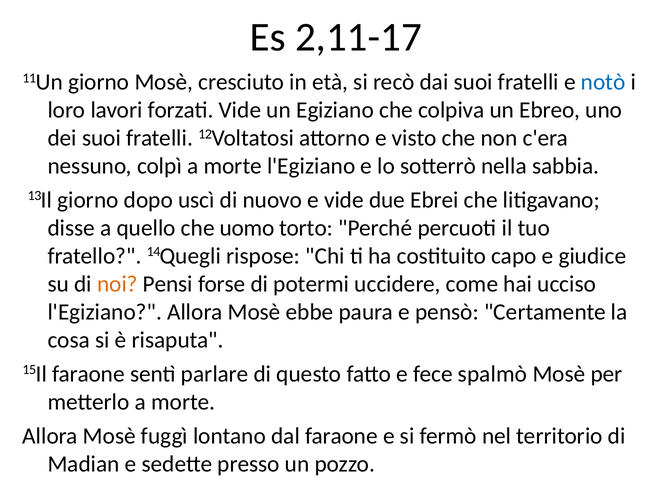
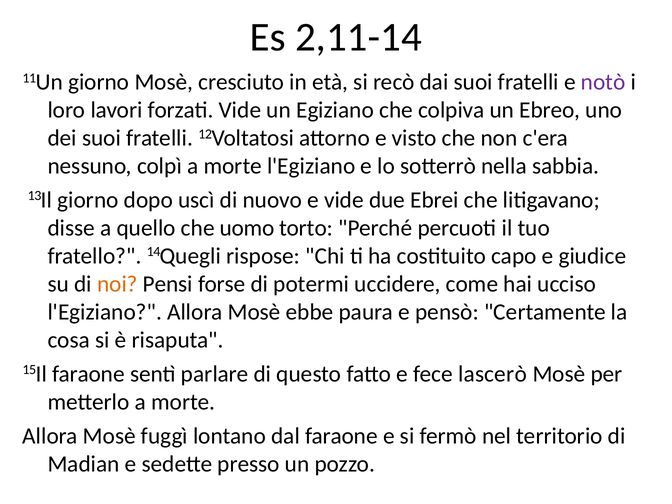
2,11-17: 2,11-17 -> 2,11-14 (359, 37)
notò colour: blue -> purple (603, 82)
spalmò: spalmò -> lascerò (492, 374)
